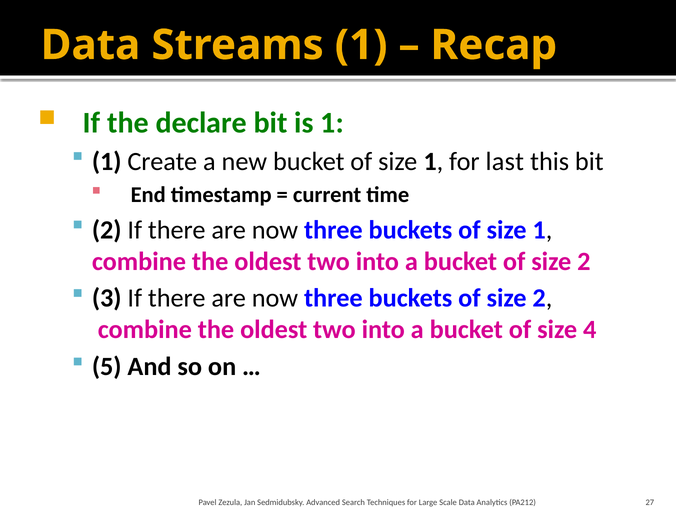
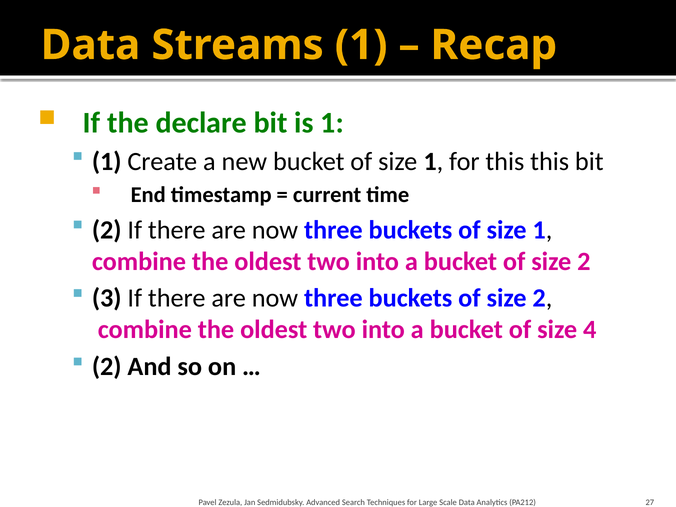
for last: last -> this (505, 161)
5: 5 -> 2 (107, 367)
